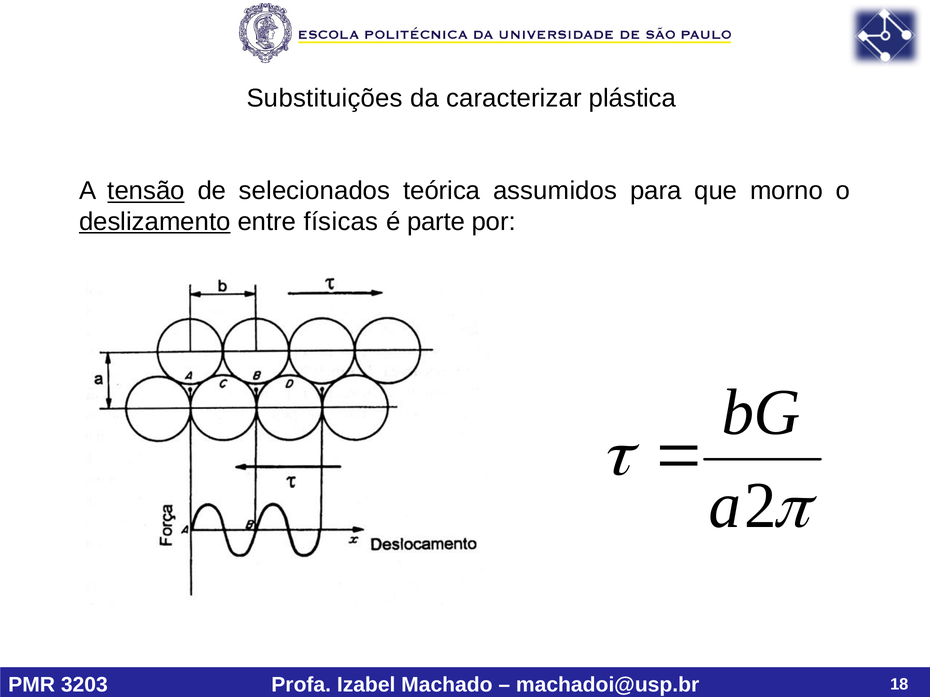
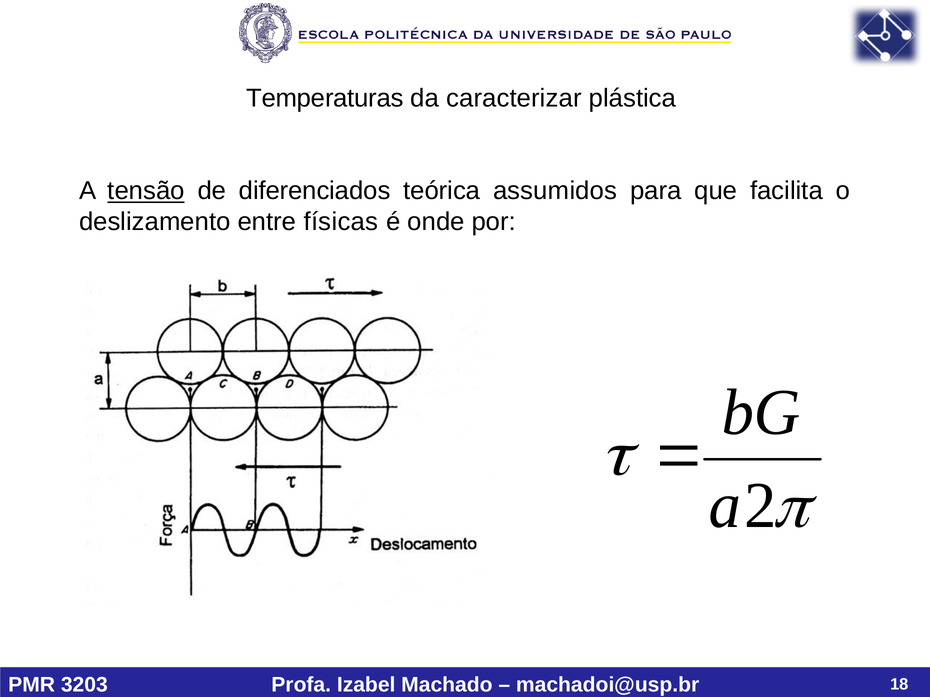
Substituições: Substituições -> Temperaturas (325, 98)
selecionados: selecionados -> diferenciados (315, 191)
morno: morno -> facilita (786, 191)
deslizamento underline: present -> none (155, 222)
parte: parte -> onde (436, 222)
